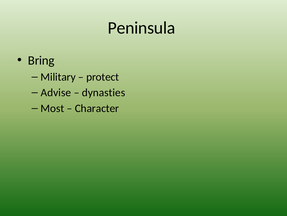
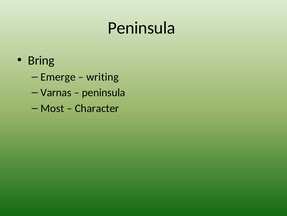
Military: Military -> Emerge (58, 77)
protect: protect -> writing (103, 77)
Advise: Advise -> Varnas (56, 92)
dynasties: dynasties -> peninsula (104, 92)
